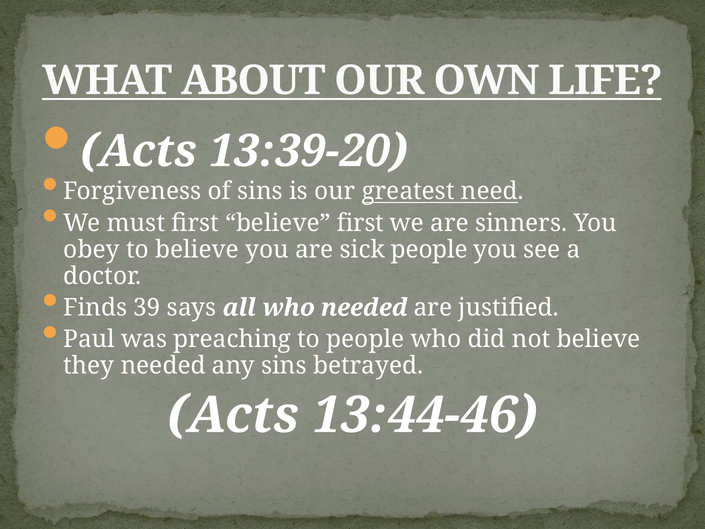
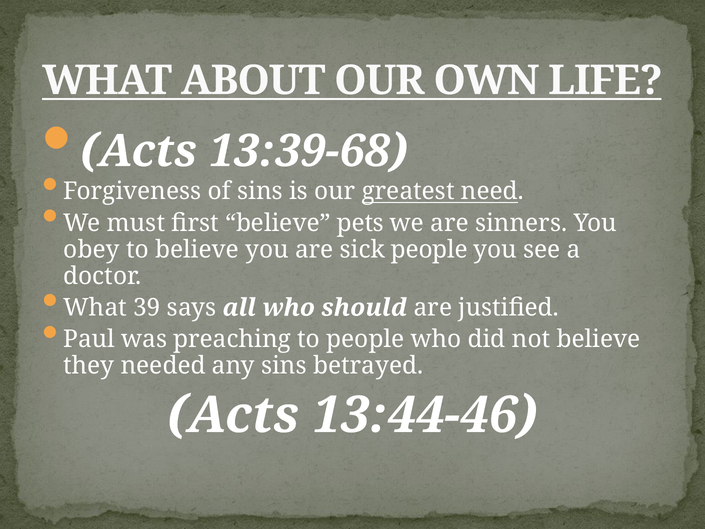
13:39-20: 13:39-20 -> 13:39-68 (308, 151)
believe first: first -> pets (360, 223)
Finds: Finds -> What (95, 308)
who needed: needed -> should (364, 308)
